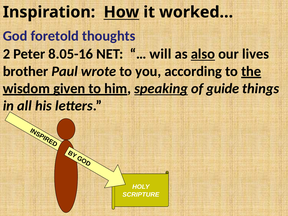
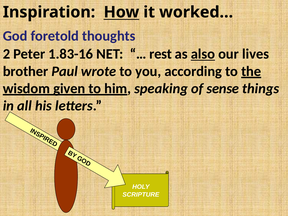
8.05-16: 8.05-16 -> 1.83-16 (71, 54)
will: will -> rest (161, 54)
speaking underline: present -> none (161, 89)
guide: guide -> sense (223, 89)
